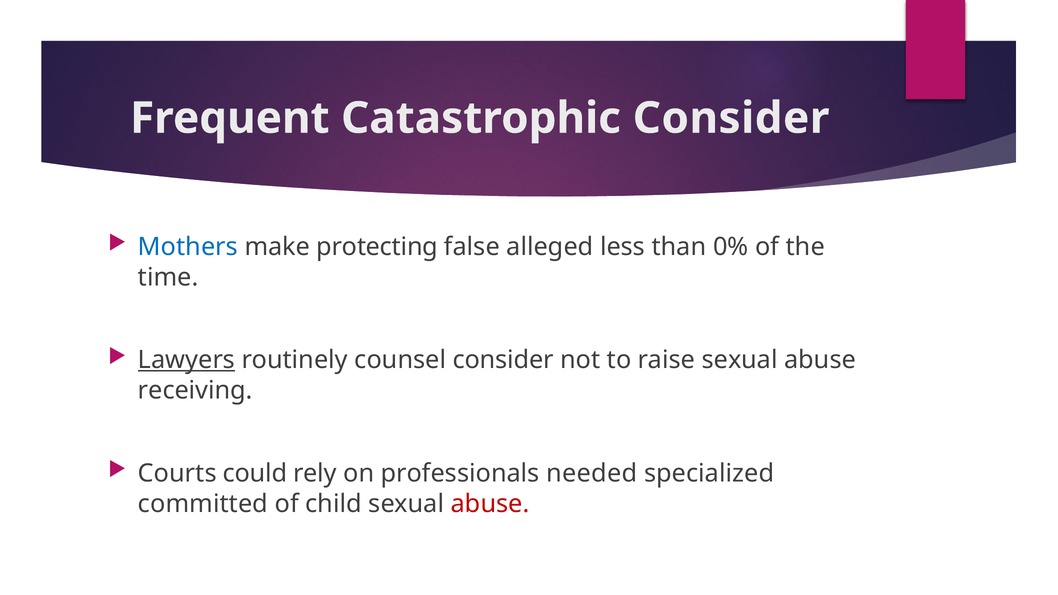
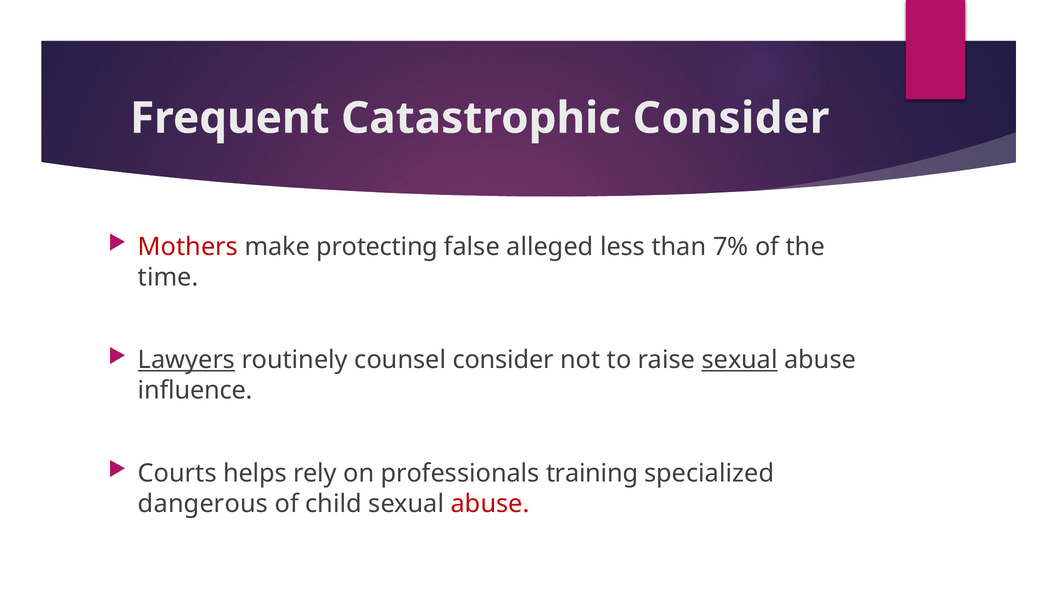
Mothers colour: blue -> red (188, 247)
0%: 0% -> 7% (731, 247)
sexual underline: none -> present (740, 360)
receiving: receiving -> influence (195, 391)
could: could -> helps (255, 473)
needed: needed -> training (592, 473)
committed: committed -> dangerous (203, 504)
